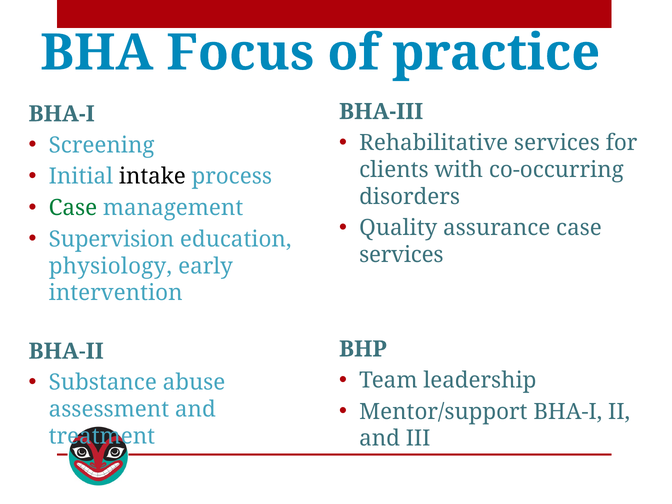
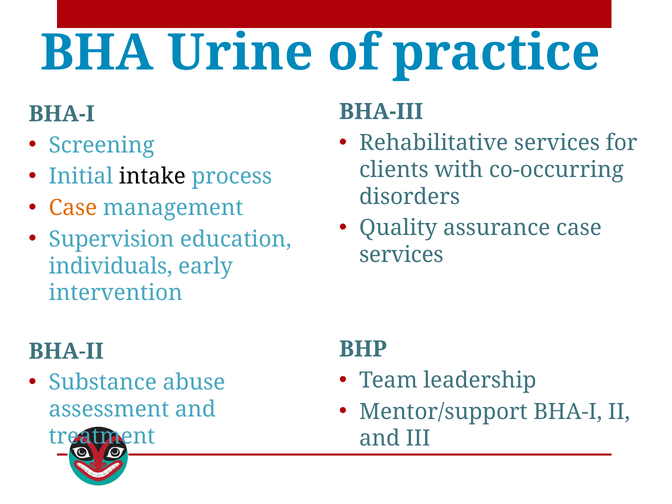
Focus: Focus -> Urine (240, 53)
Case colour: green -> orange (73, 208)
physiology: physiology -> individuals (111, 266)
